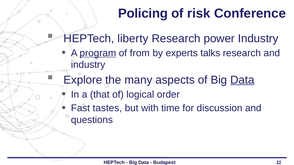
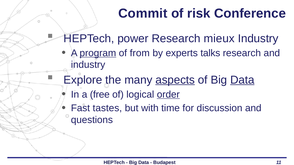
Policing: Policing -> Commit (143, 13)
liberty: liberty -> power (133, 39)
power: power -> mieux (219, 39)
aspects underline: none -> present (175, 80)
that: that -> free (100, 95)
order underline: none -> present (168, 95)
